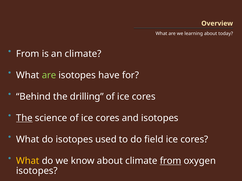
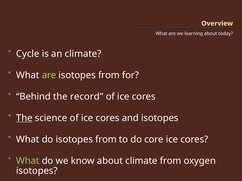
From: From -> Cycle (28, 54)
have: have -> from (109, 75)
drilling: drilling -> record (87, 97)
do isotopes used: used -> from (106, 140)
field: field -> core (154, 140)
What colour: yellow -> light green (28, 161)
from underline: present -> none (171, 161)
